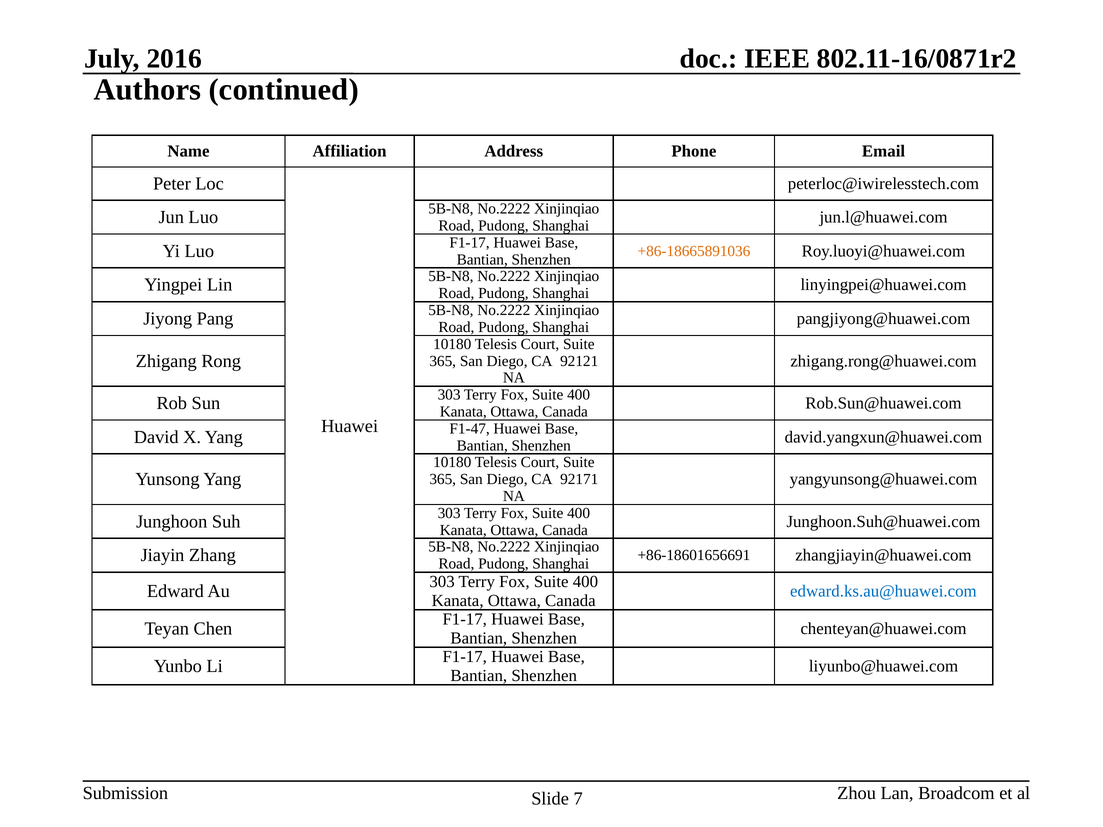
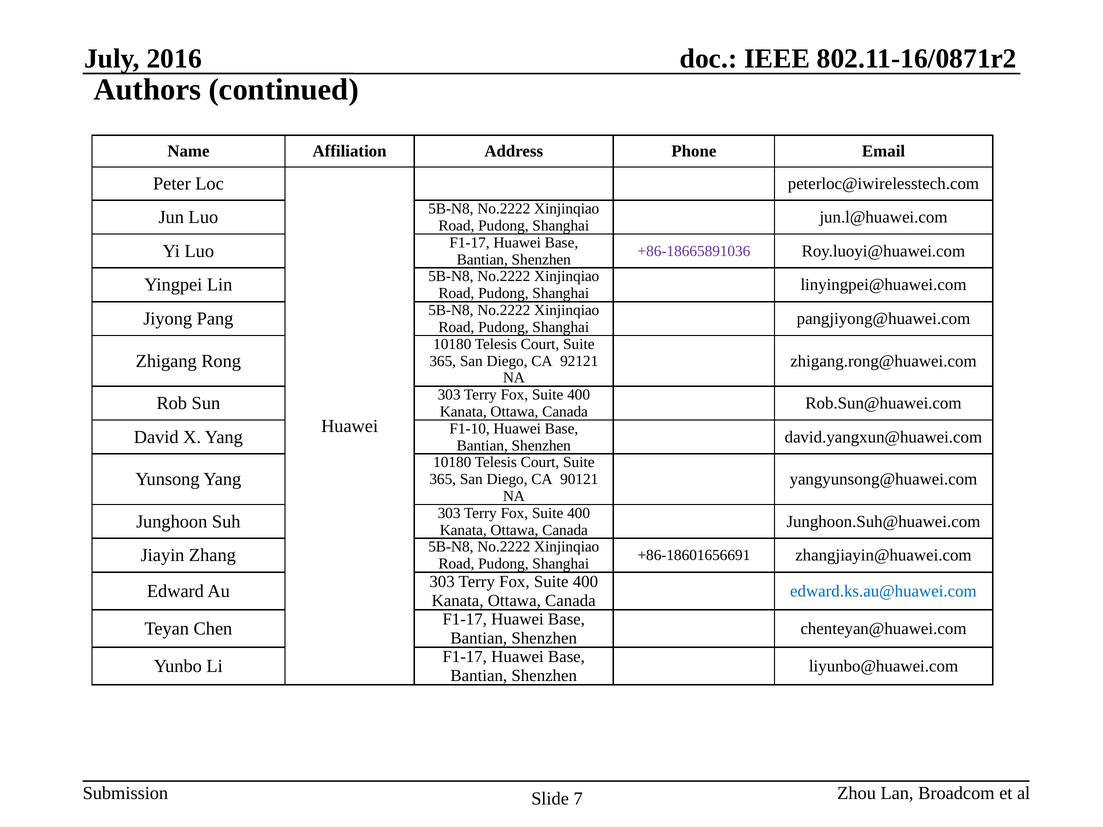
+86-18665891036 colour: orange -> purple (694, 251)
F1-47: F1-47 -> F1-10 (470, 429)
92171: 92171 -> 90121 (579, 479)
